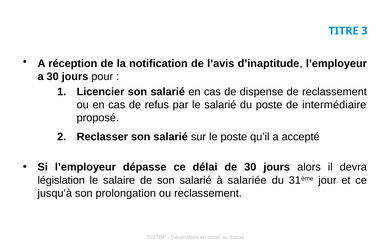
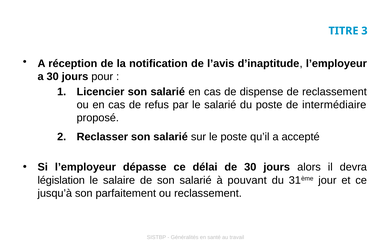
salariée: salariée -> pouvant (247, 180)
prolongation: prolongation -> parfaitement (126, 193)
